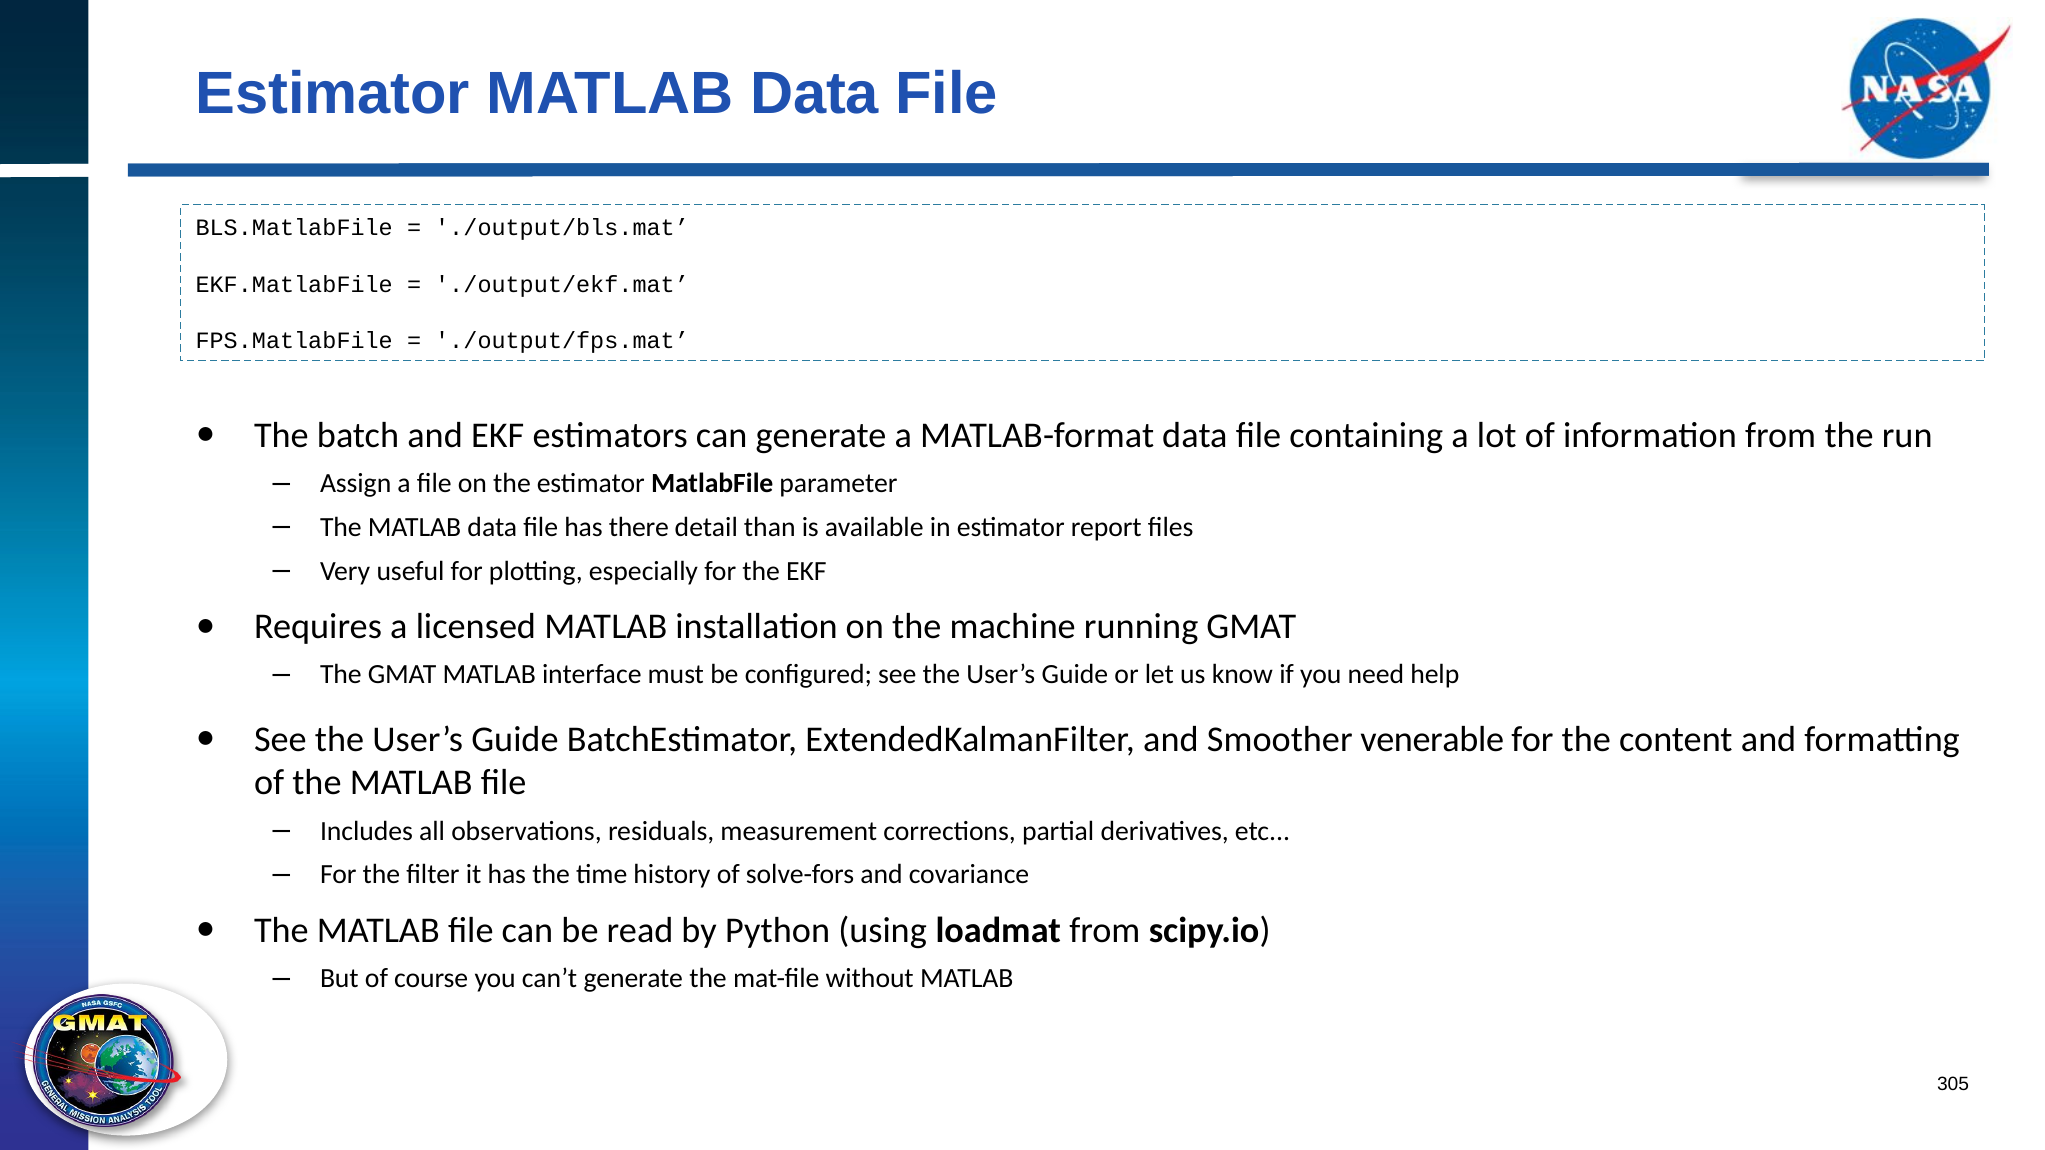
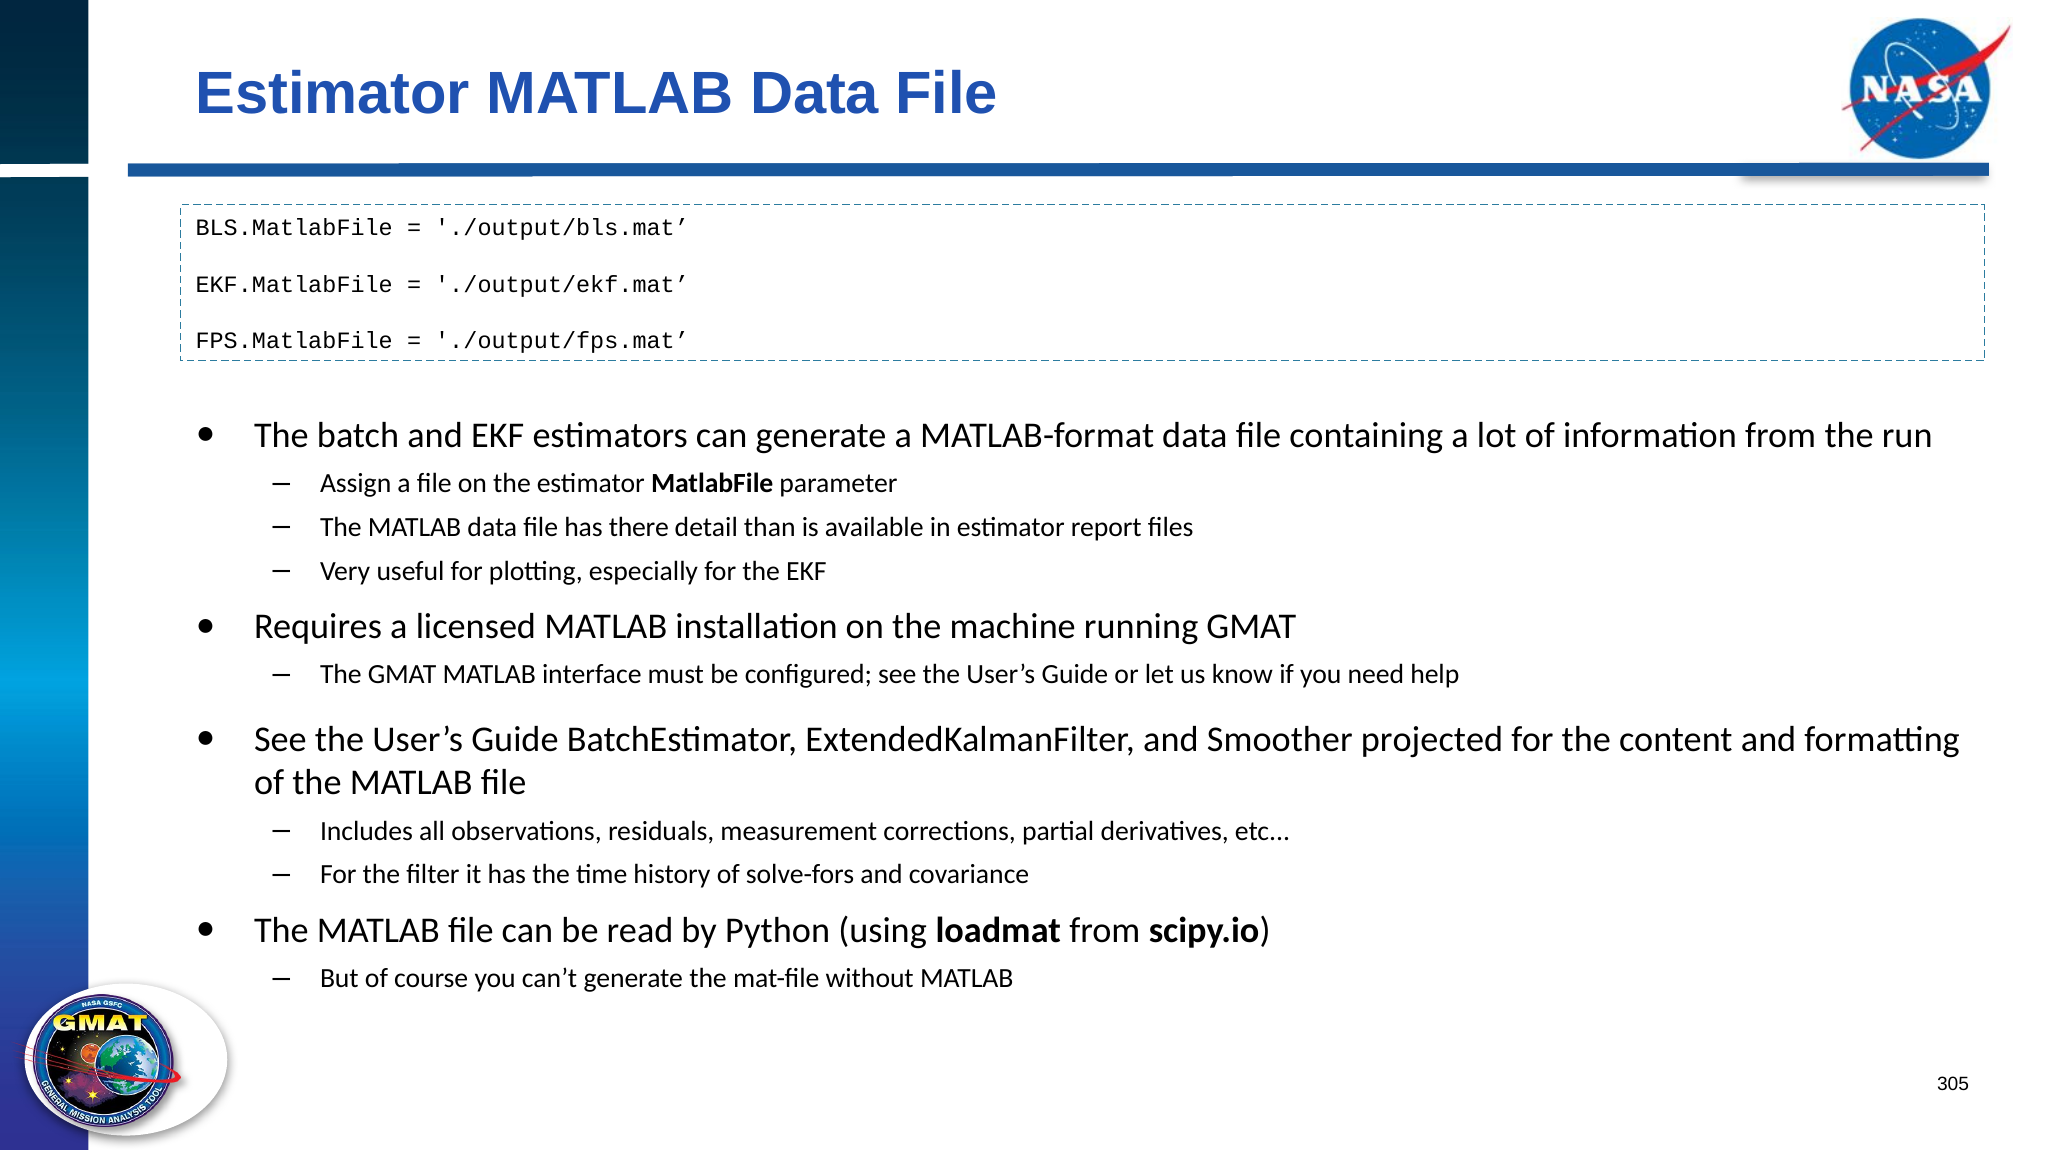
venerable: venerable -> projected (1432, 739)
